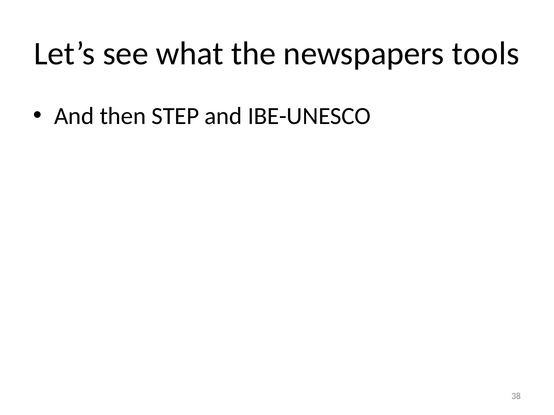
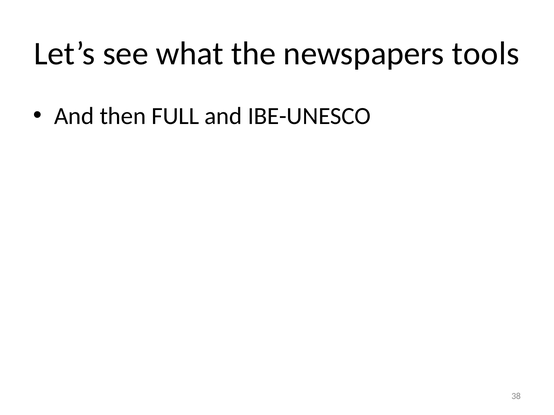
STEP: STEP -> FULL (175, 116)
